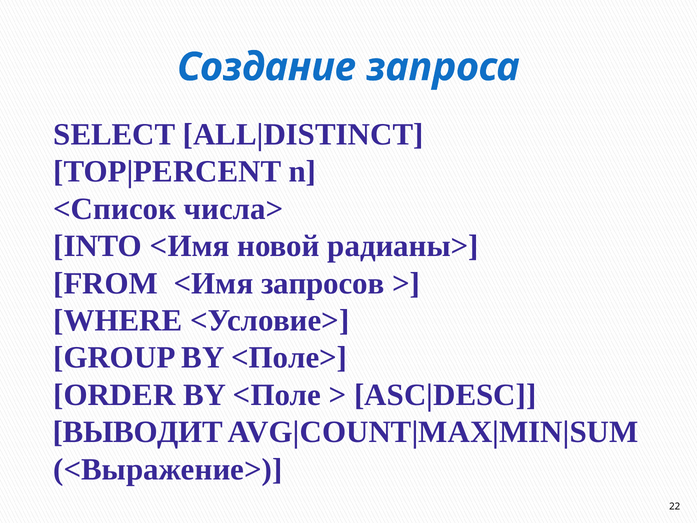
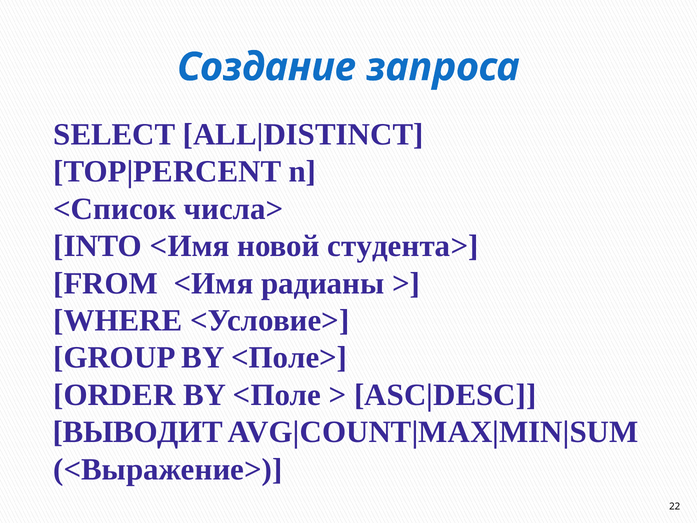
радианы>: радианы> -> студента> (403, 246)
запросов: запросов -> радианы (323, 283)
